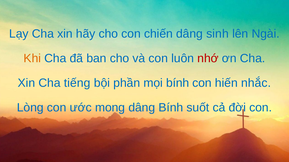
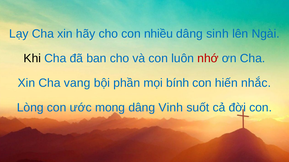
chiến: chiến -> nhiều (158, 34)
Khi colour: orange -> black (32, 58)
tiếng: tiếng -> vang (77, 83)
dâng Bính: Bính -> Vinh (171, 108)
